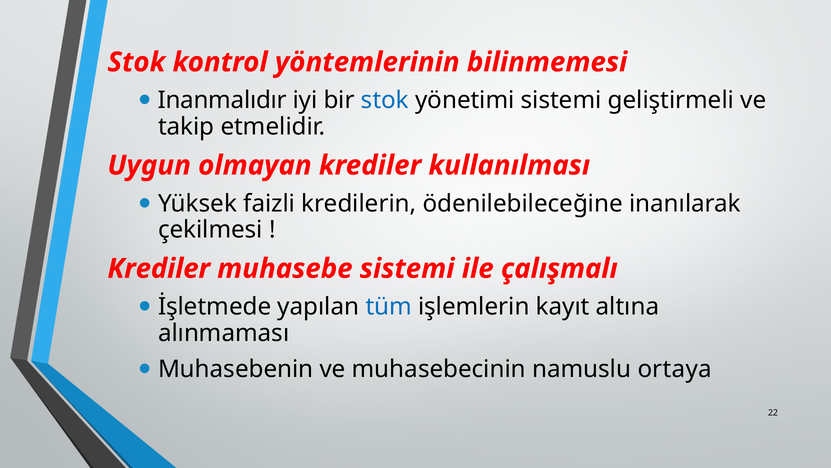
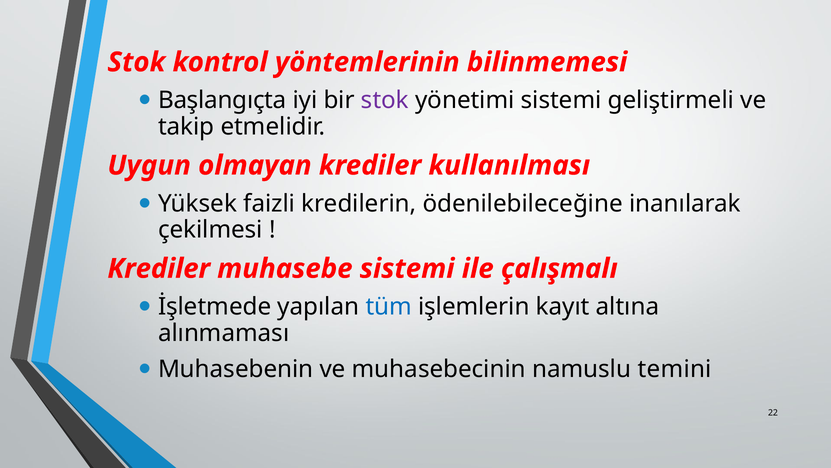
Inanmalıdır: Inanmalıdır -> Başlangıçta (222, 100)
stok colour: blue -> purple (385, 100)
ortaya: ortaya -> temini (675, 369)
